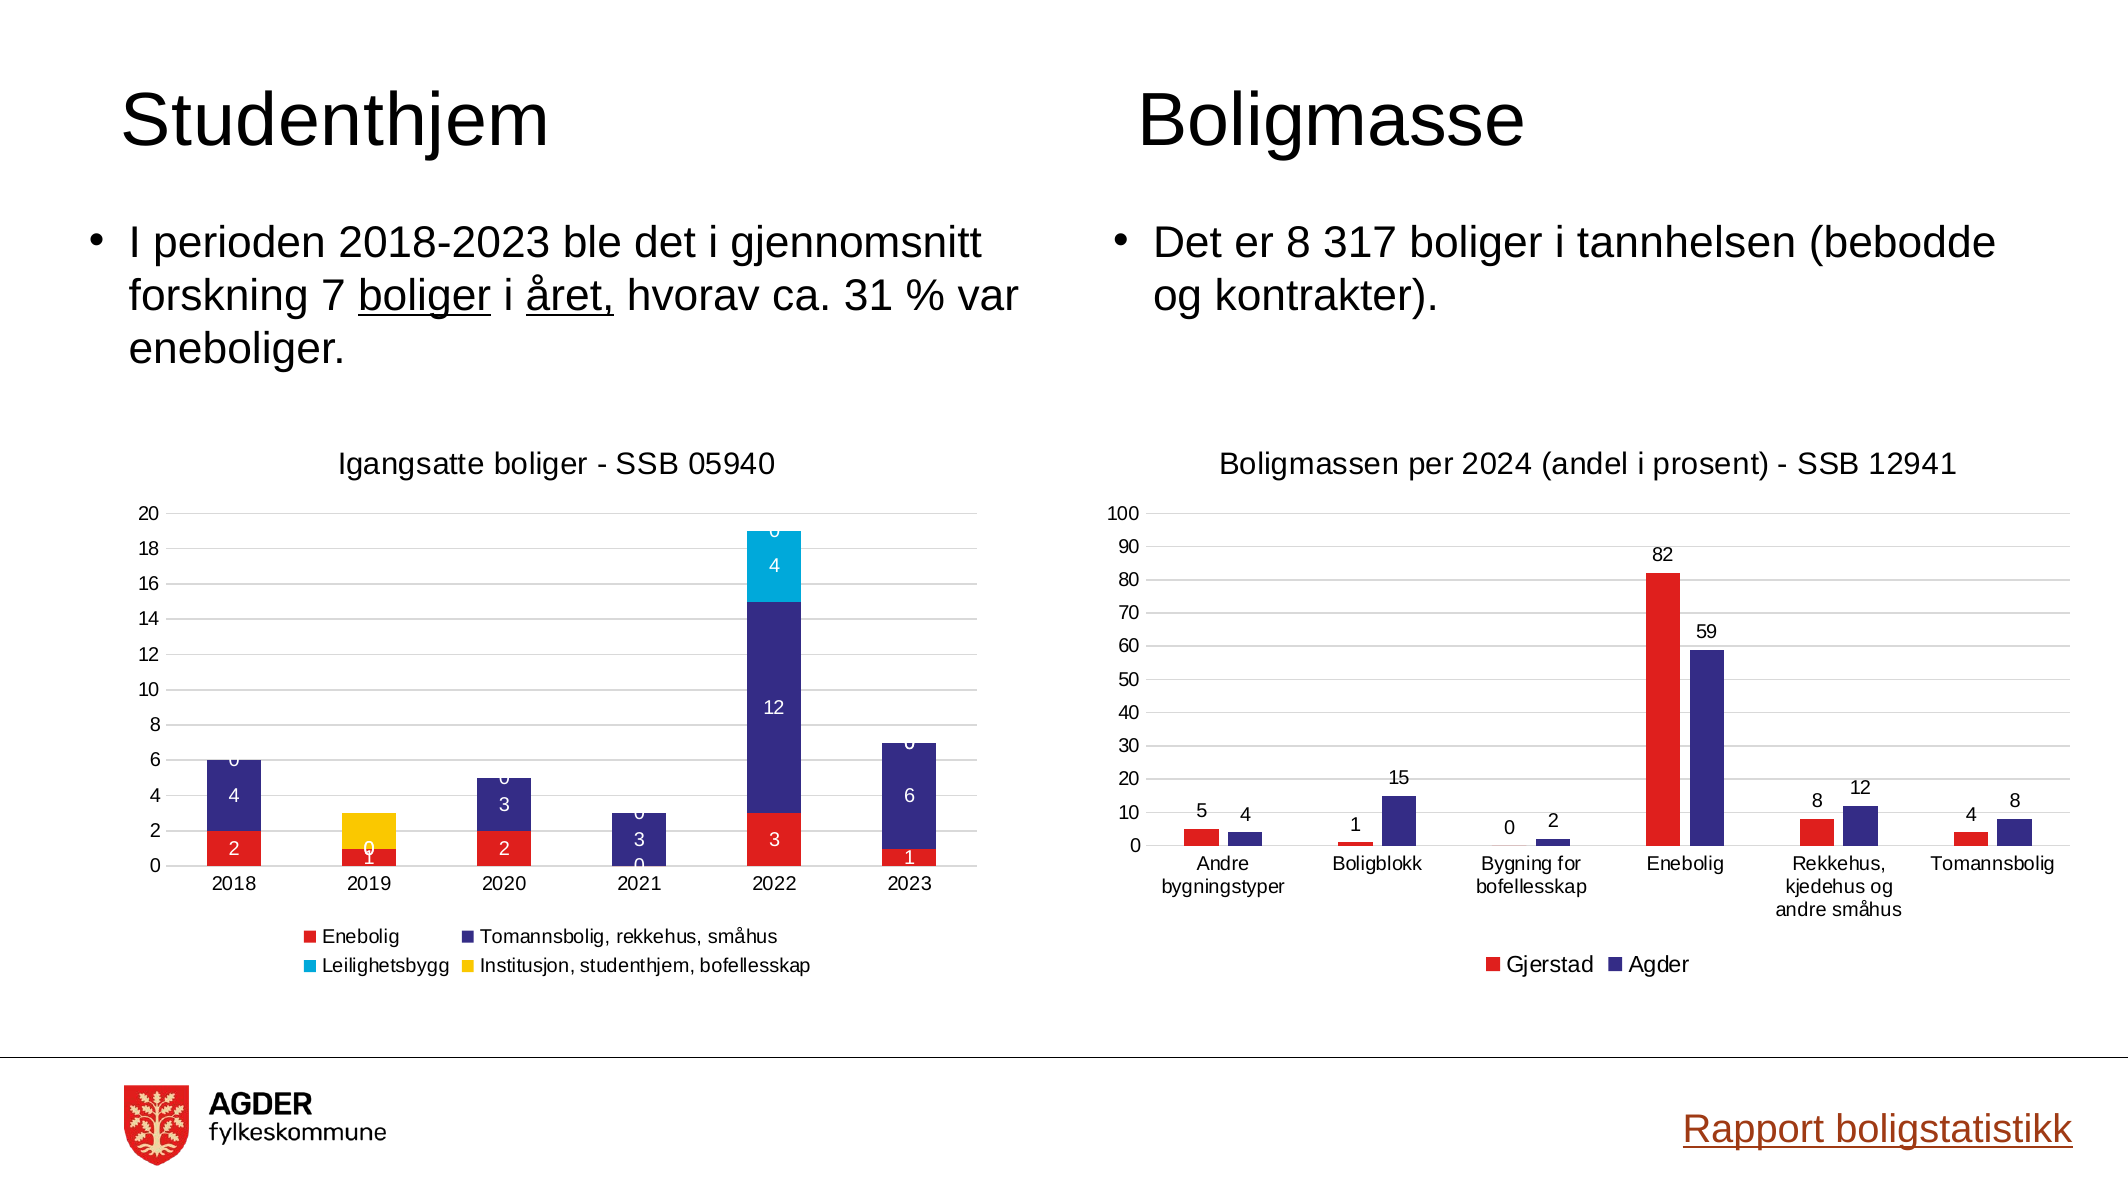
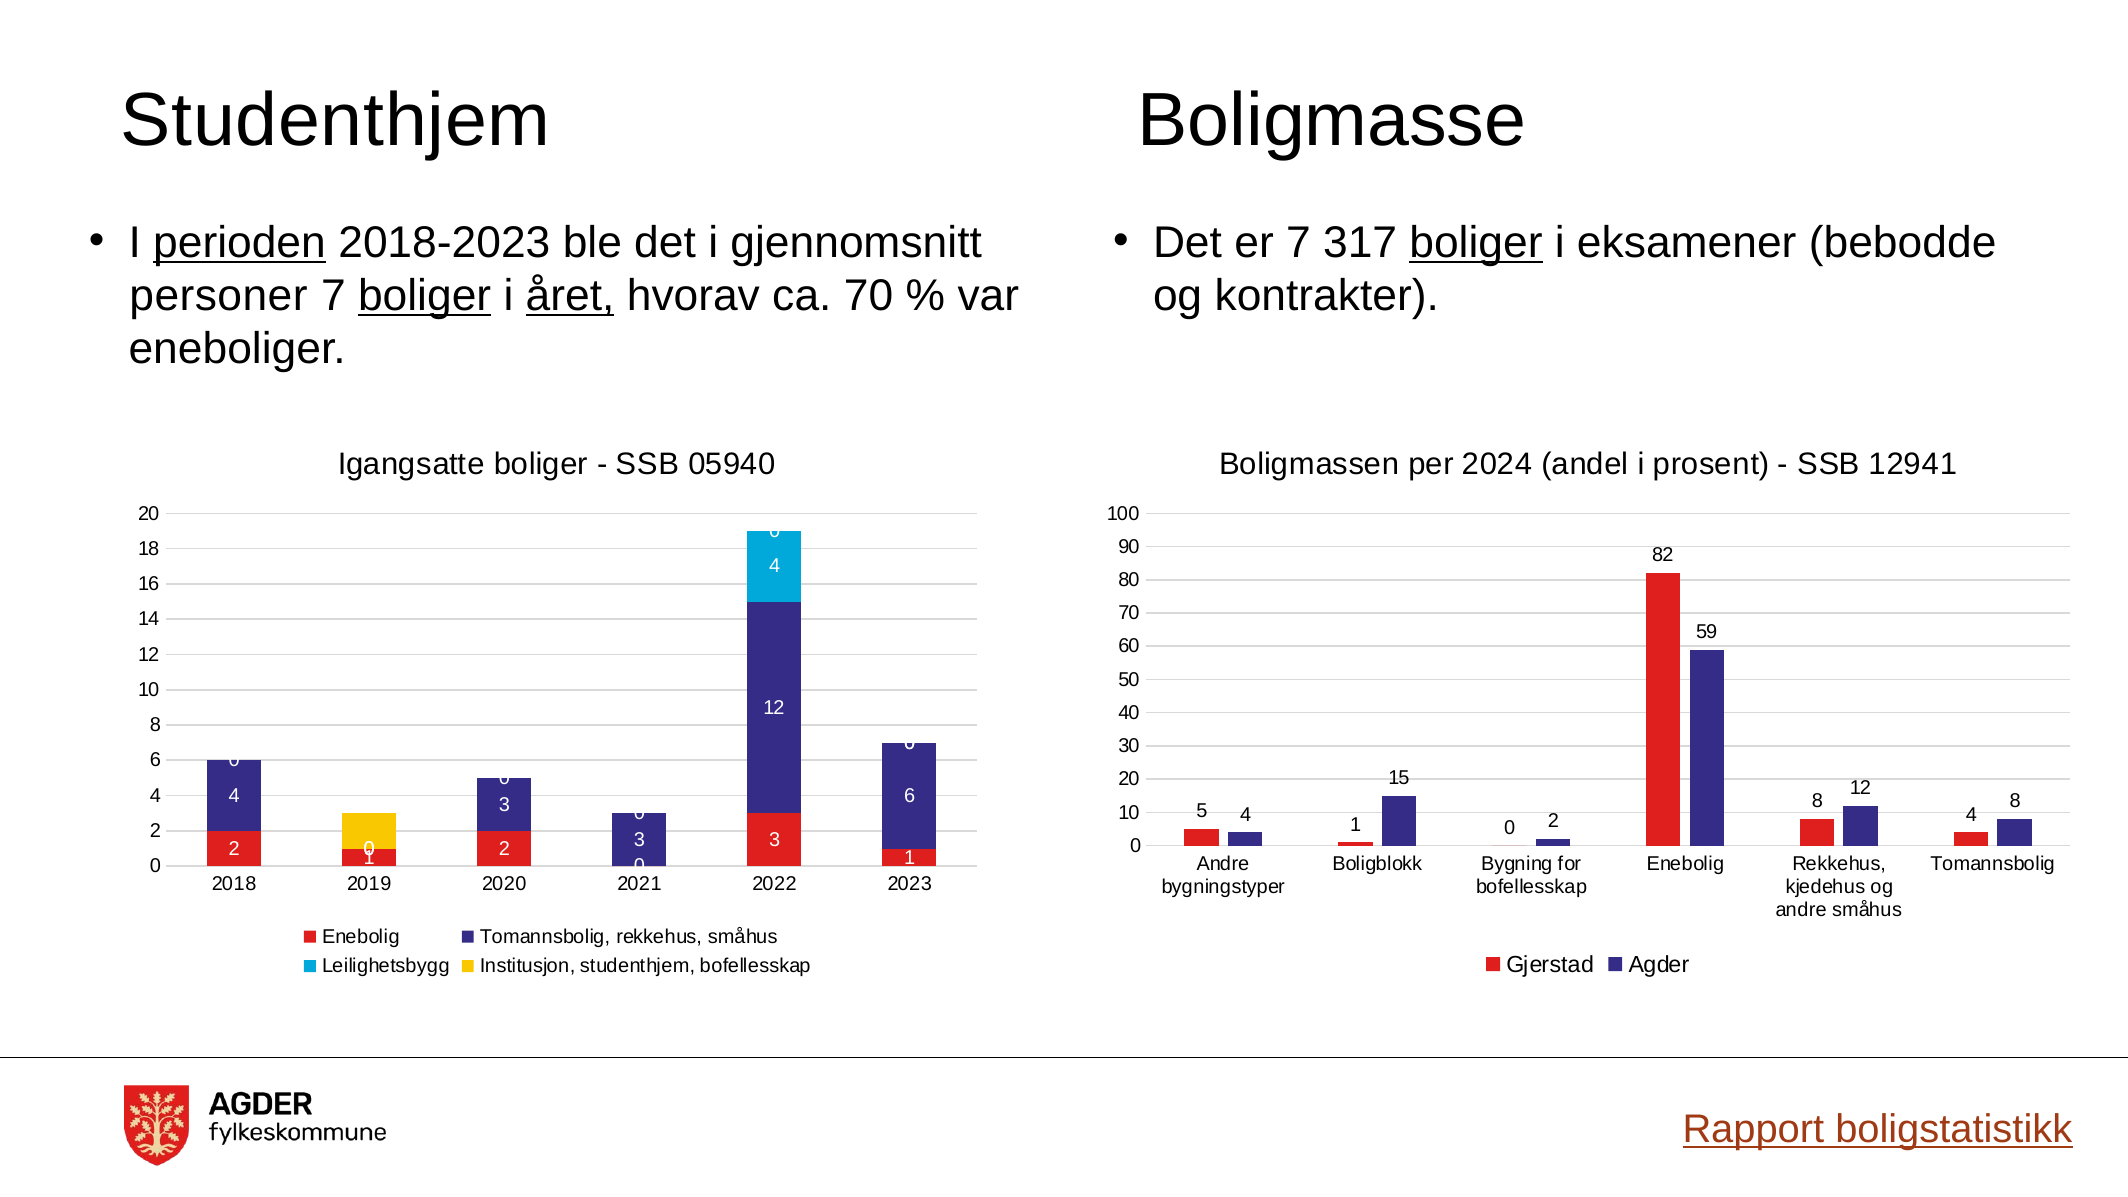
perioden underline: none -> present (239, 243)
er 8: 8 -> 7 (1298, 243)
boliger underline: none -> present (1476, 243)
tannhelsen: tannhelsen -> eksamener (1687, 243)
forskning: forskning -> personer (218, 296)
ca 31: 31 -> 70 (869, 296)
